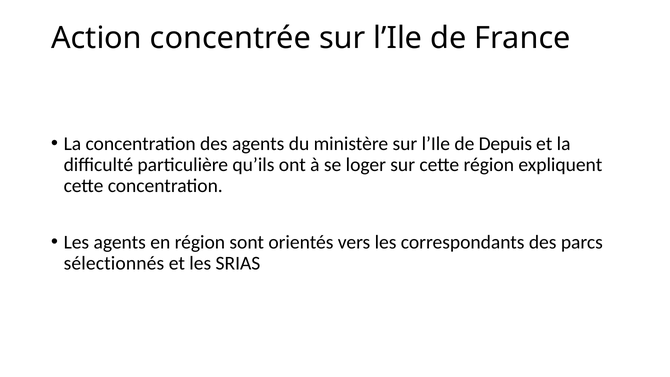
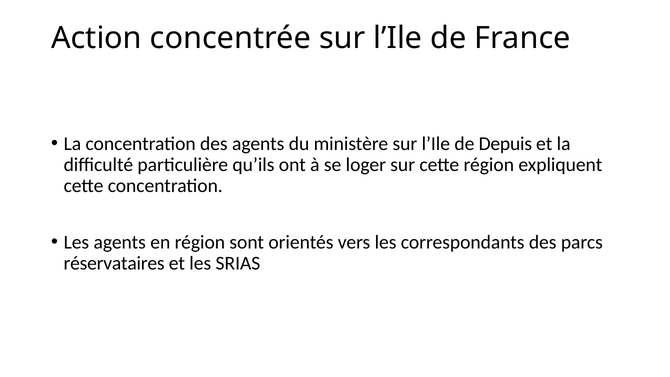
sélectionnés: sélectionnés -> réservataires (114, 263)
